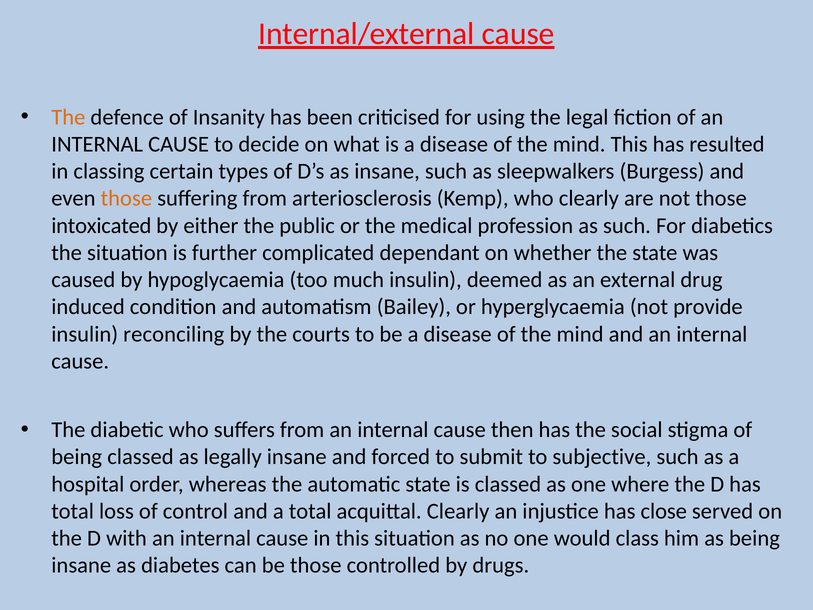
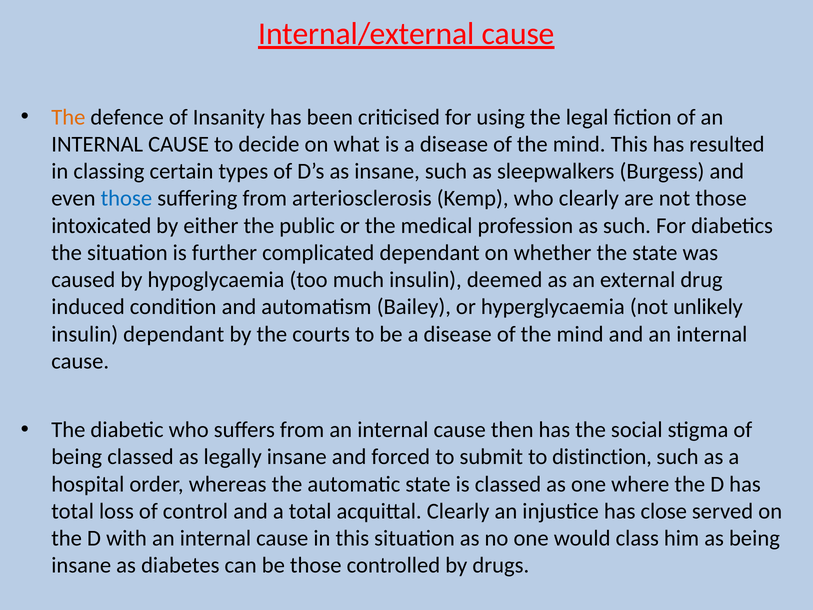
those colour: orange -> blue (126, 198)
provide: provide -> unlikely (708, 307)
insulin reconciling: reconciling -> dependant (174, 334)
subjective: subjective -> distinction (602, 457)
